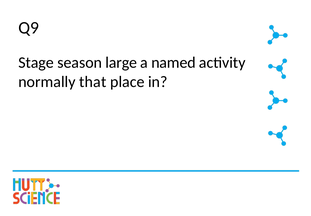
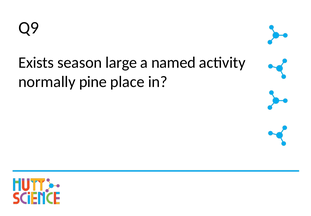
Stage: Stage -> Exists (36, 62)
that: that -> pine (93, 81)
